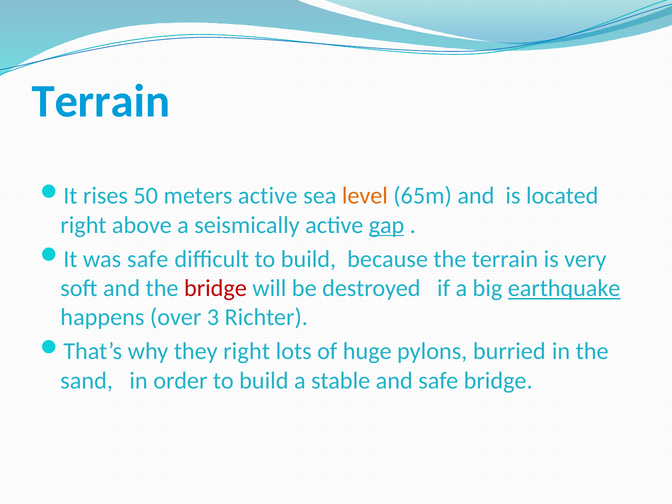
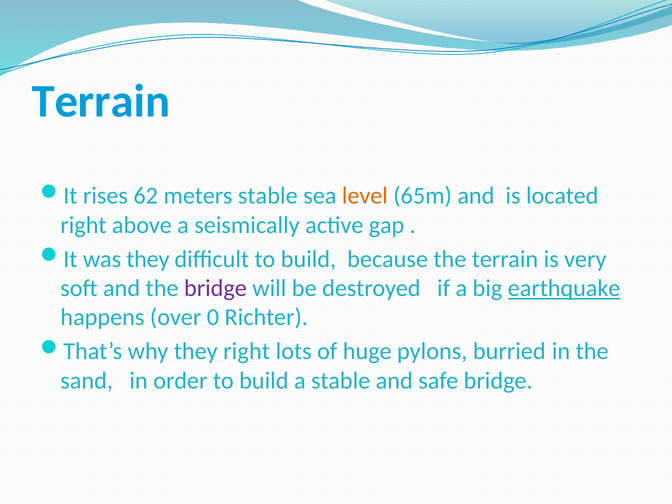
50: 50 -> 62 (146, 196)
meters active: active -> stable (268, 196)
gap underline: present -> none (387, 225)
was safe: safe -> they (148, 259)
bridge colour: red -> purple (215, 288)
3: 3 -> 0 (213, 317)
